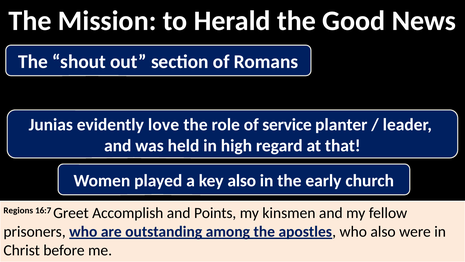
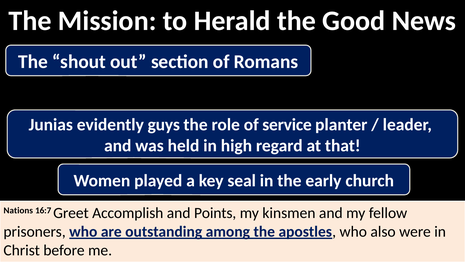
love: love -> guys (164, 124)
key also: also -> seal (242, 180)
Regions: Regions -> Nations (18, 210)
